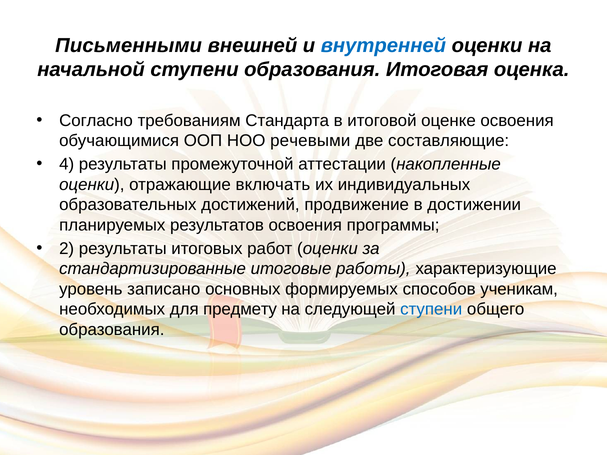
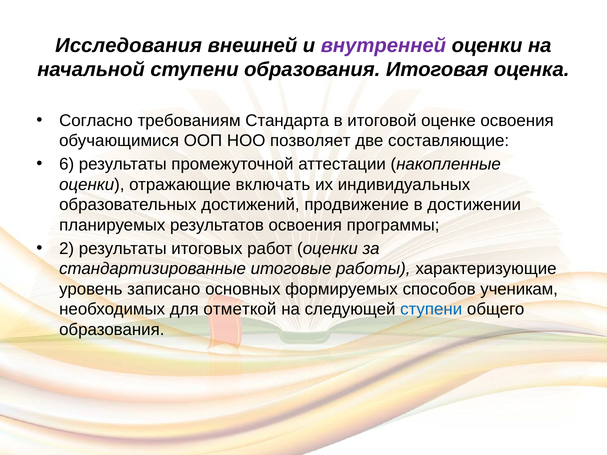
Письменными: Письменными -> Исследования (129, 45)
внутренней colour: blue -> purple (383, 45)
речевыми: речевыми -> позволяет (310, 141)
4: 4 -> 6 (67, 164)
предмету: предмету -> отметкой (240, 309)
